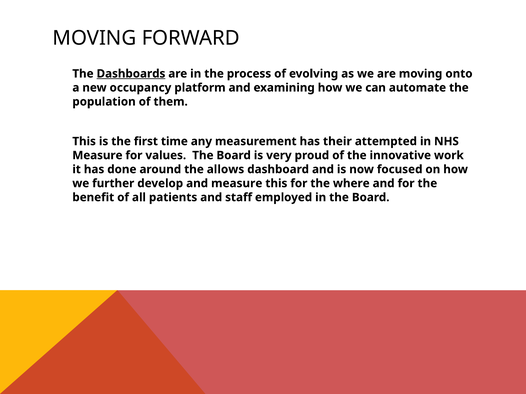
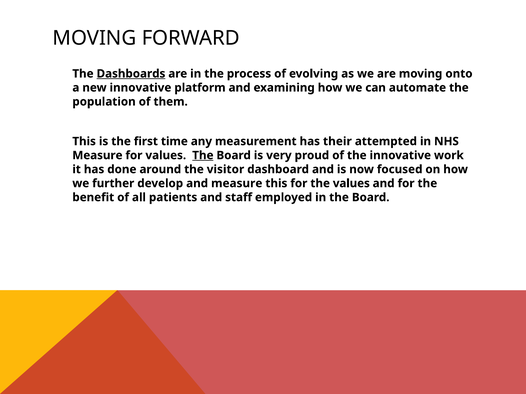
new occupancy: occupancy -> innovative (140, 88)
The underline: none -> present (203, 156)
allows: allows -> visitor (225, 170)
the where: where -> values (351, 184)
